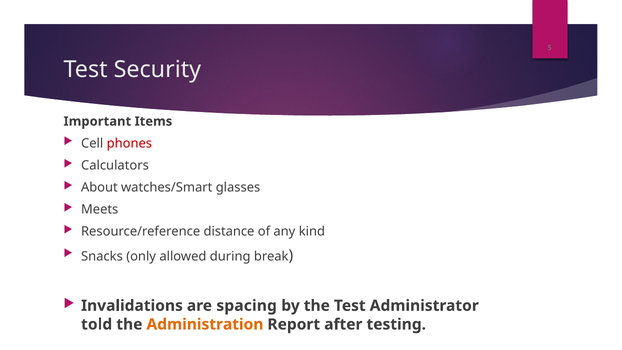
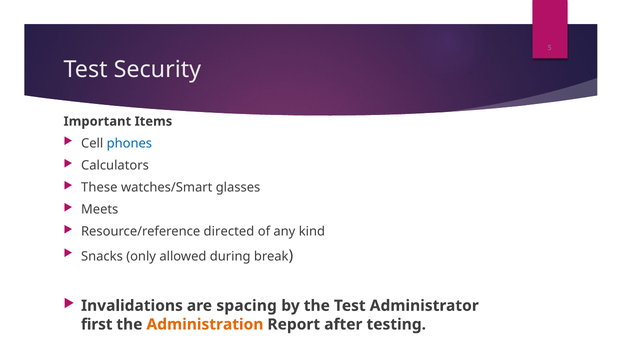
phones colour: red -> blue (129, 143)
About: About -> These (99, 187)
distance: distance -> directed (229, 232)
told: told -> first (97, 324)
